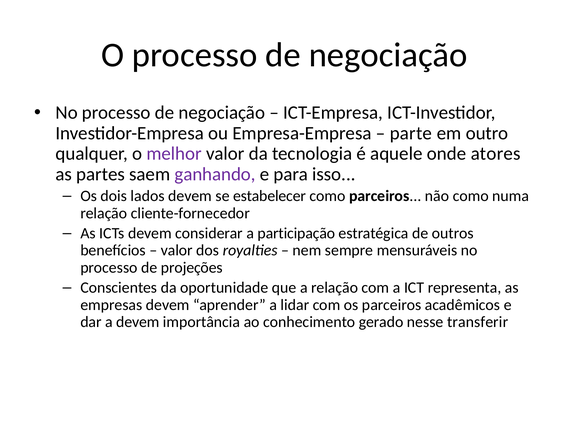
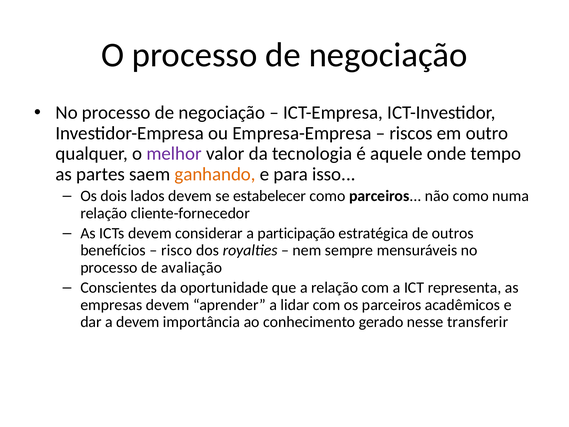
parte: parte -> riscos (411, 133)
atores: atores -> tempo (496, 154)
ganhando colour: purple -> orange (215, 174)
valor: valor -> risco (177, 250)
projeções: projeções -> avaliação (192, 267)
